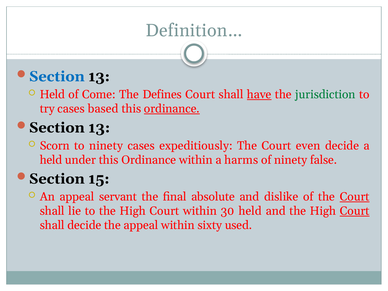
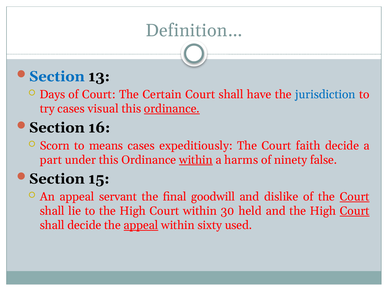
Held: Held -> Days (52, 94)
of Come: Come -> Court (99, 94)
Defines: Defines -> Certain (162, 94)
have underline: present -> none (259, 94)
jurisdiction colour: green -> blue (325, 94)
based: based -> visual (103, 109)
13: 13 -> 16 (99, 128)
to ninety: ninety -> means (106, 146)
even: even -> faith (308, 146)
held: held -> part (51, 160)
within underline: none -> present (196, 160)
absolute: absolute -> goodwill (213, 197)
appeal underline: none -> present (141, 225)
